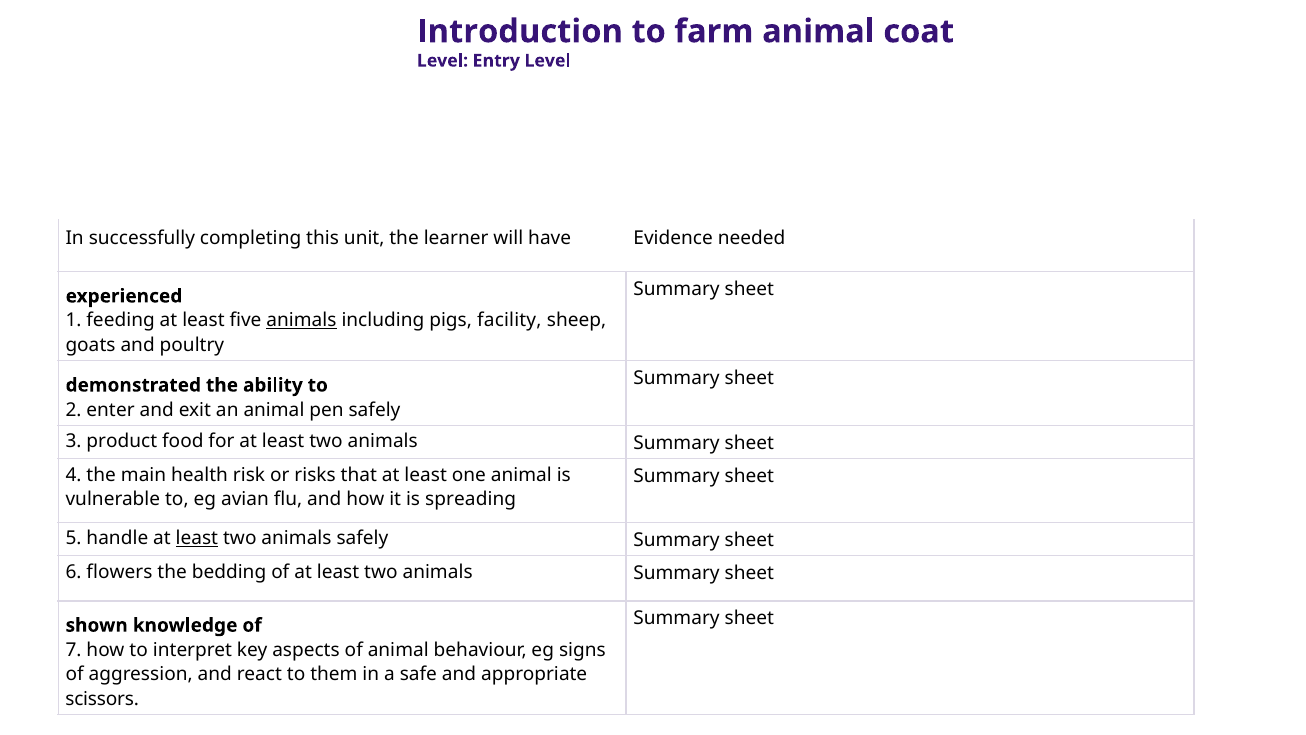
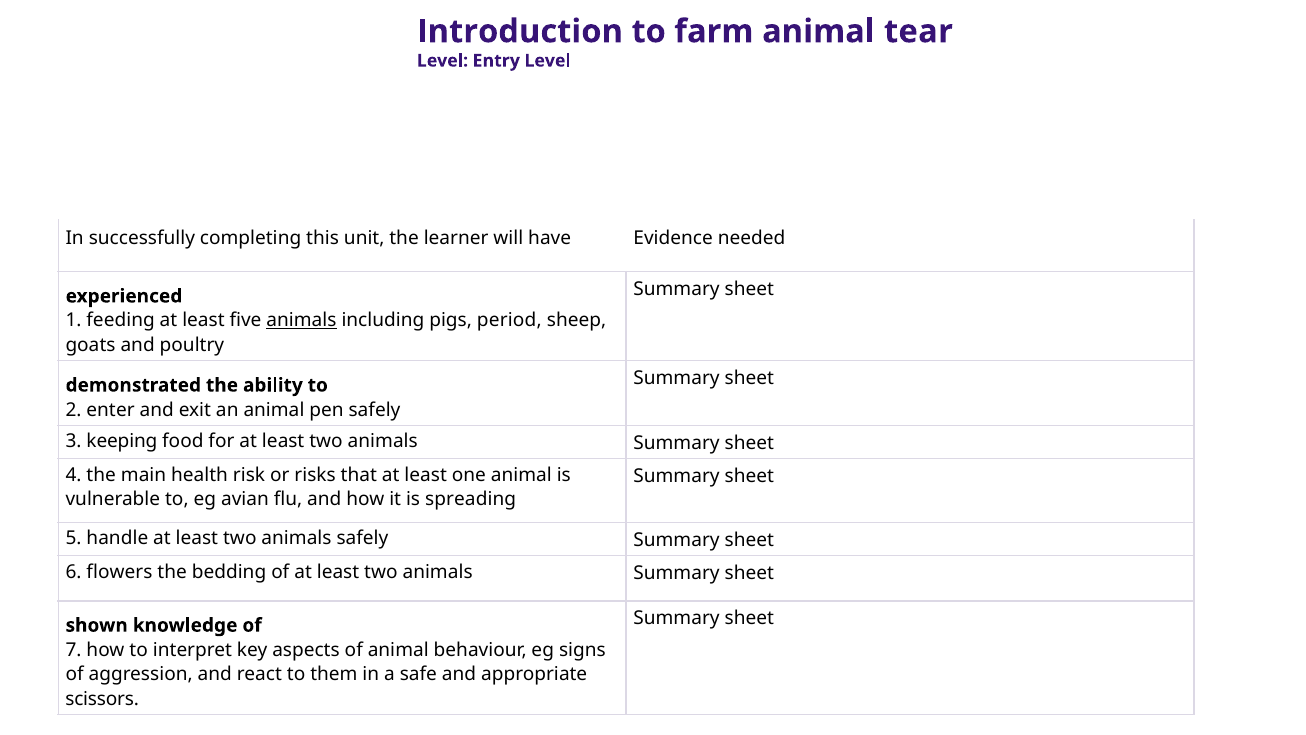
coat: coat -> tear (918, 31)
facility: facility -> period (509, 321)
product: product -> keeping (122, 441)
least underline: present -> none (197, 538)
